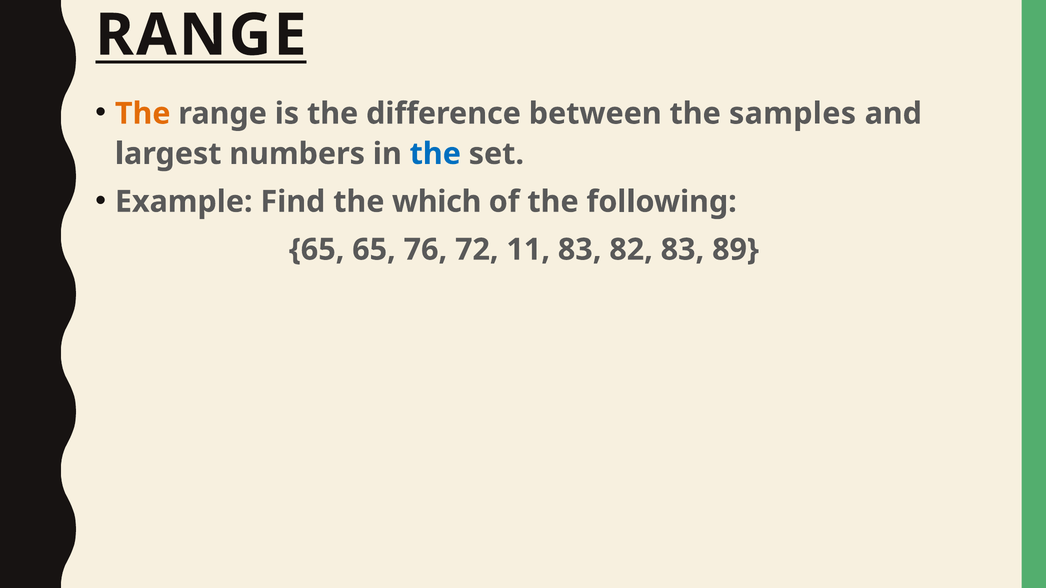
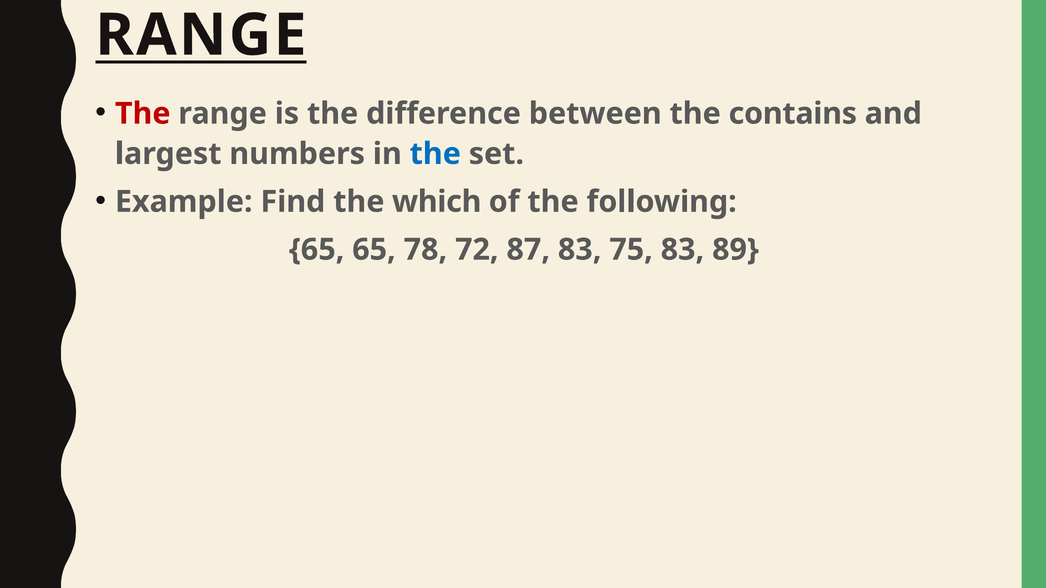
The colour: orange -> red (143, 114)
samples: samples -> contains (793, 114)
76: 76 -> 78 (425, 250)
11: 11 -> 87 (528, 250)
82: 82 -> 75 (631, 250)
